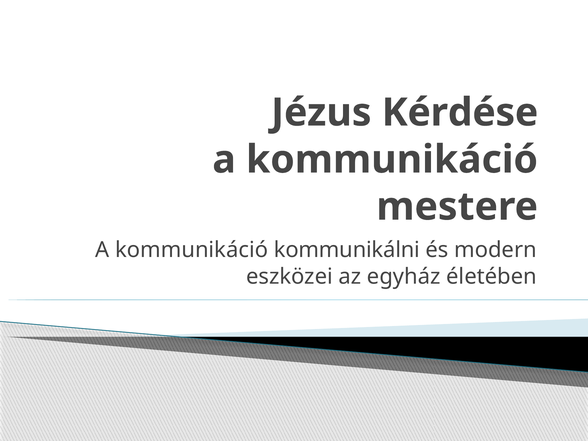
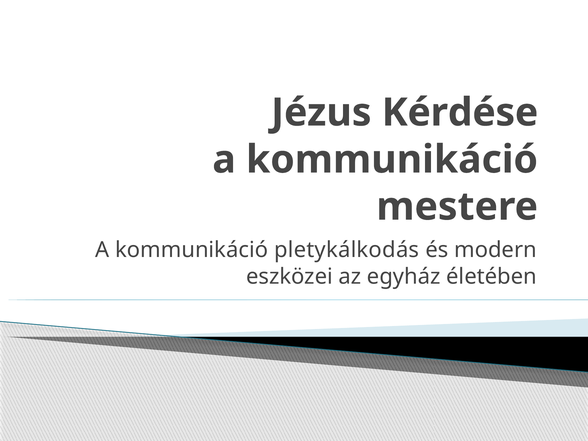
kommunikálni: kommunikálni -> pletykálkodás (347, 250)
